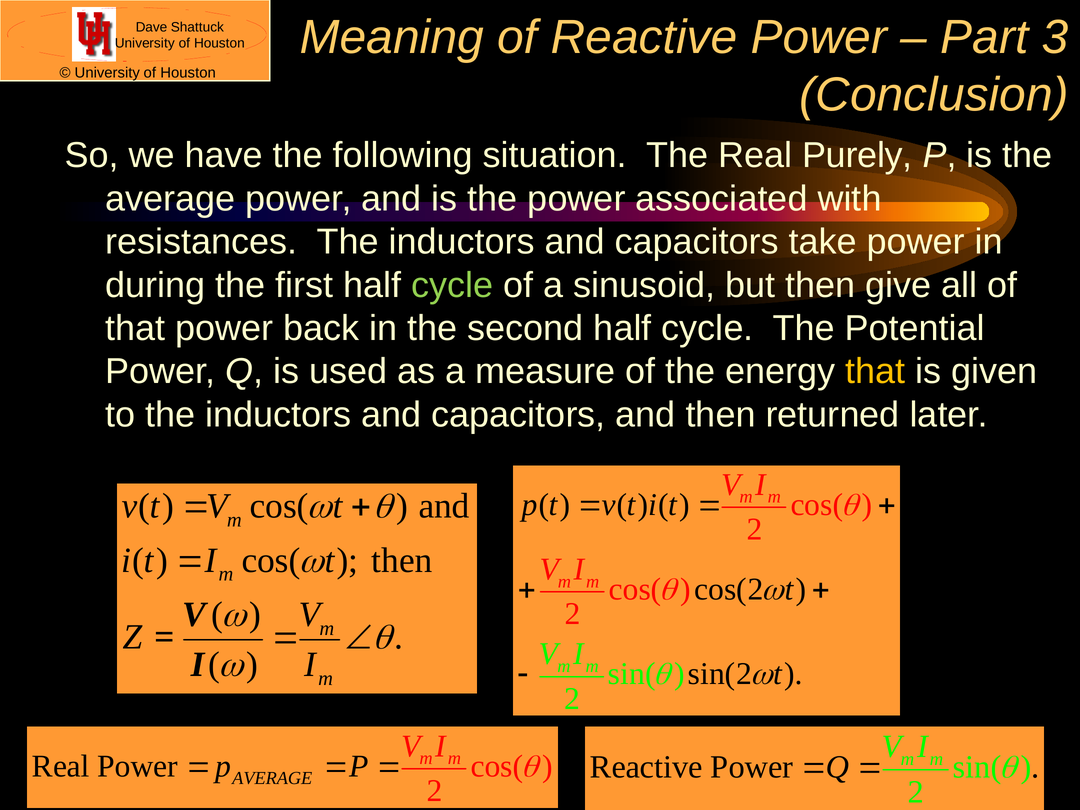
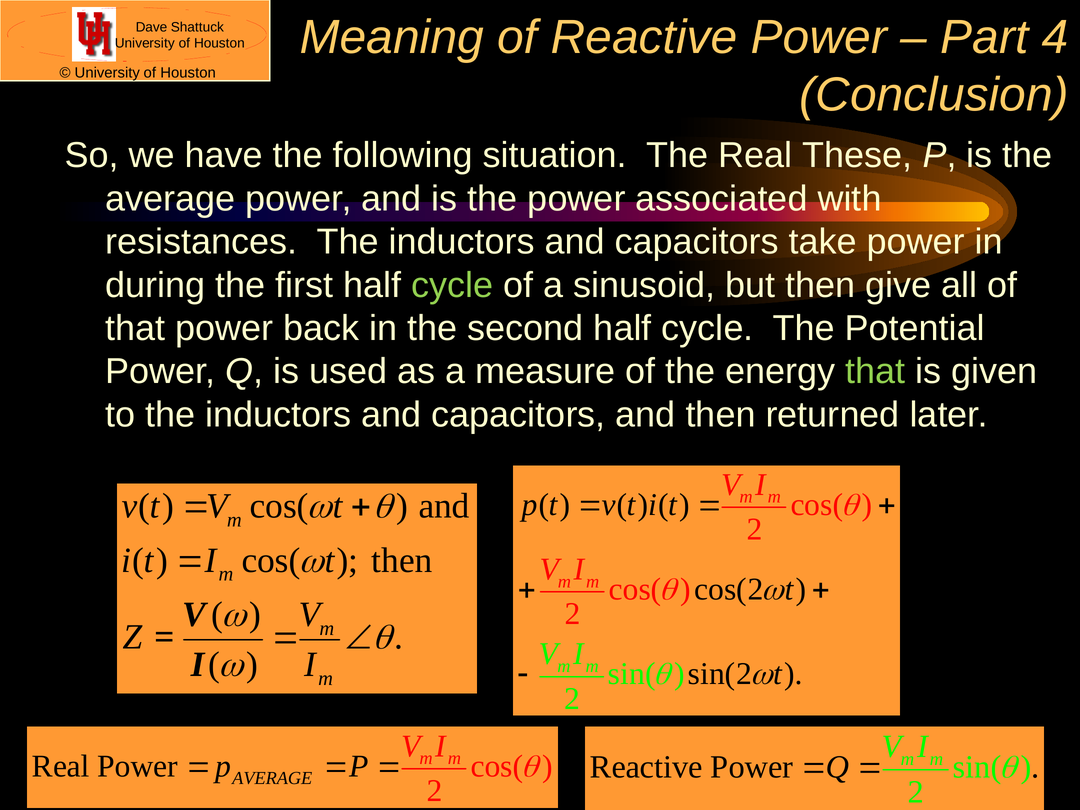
3: 3 -> 4 (1055, 37)
Purely: Purely -> These (857, 156)
that colour: yellow -> light green (875, 372)
